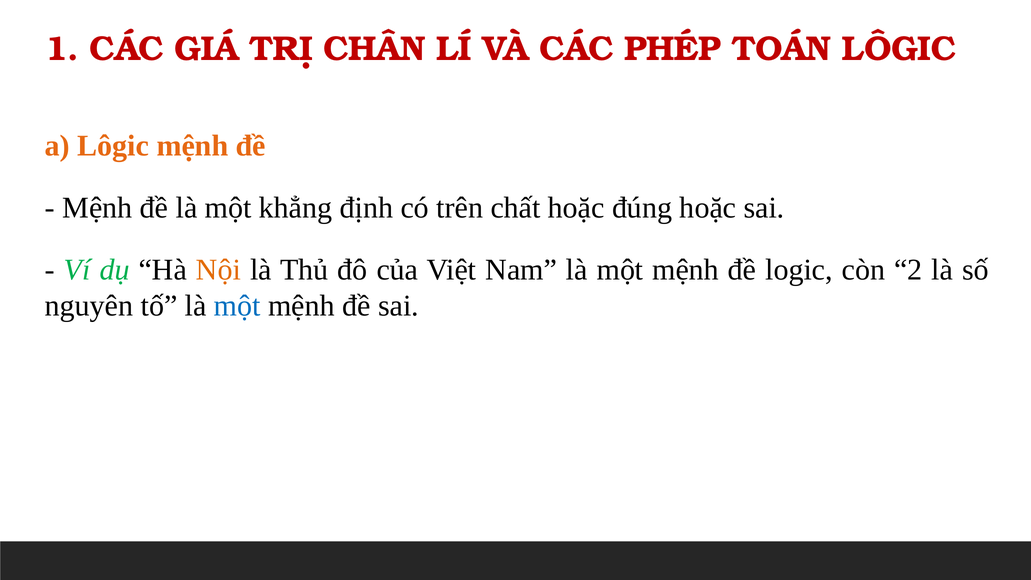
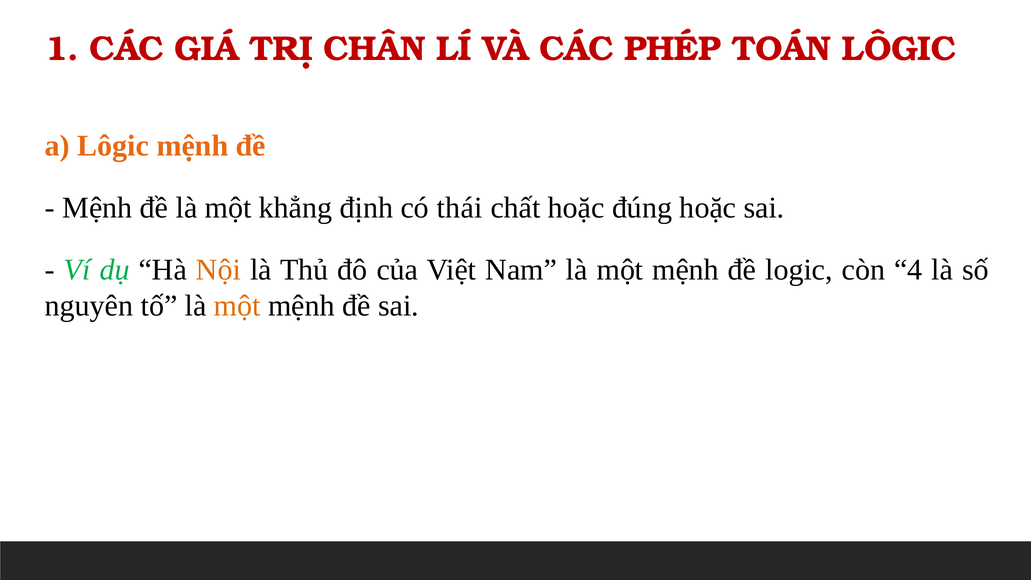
trên: trên -> thái (460, 208)
2: 2 -> 4 (908, 270)
một colour: blue -> orange (237, 306)
